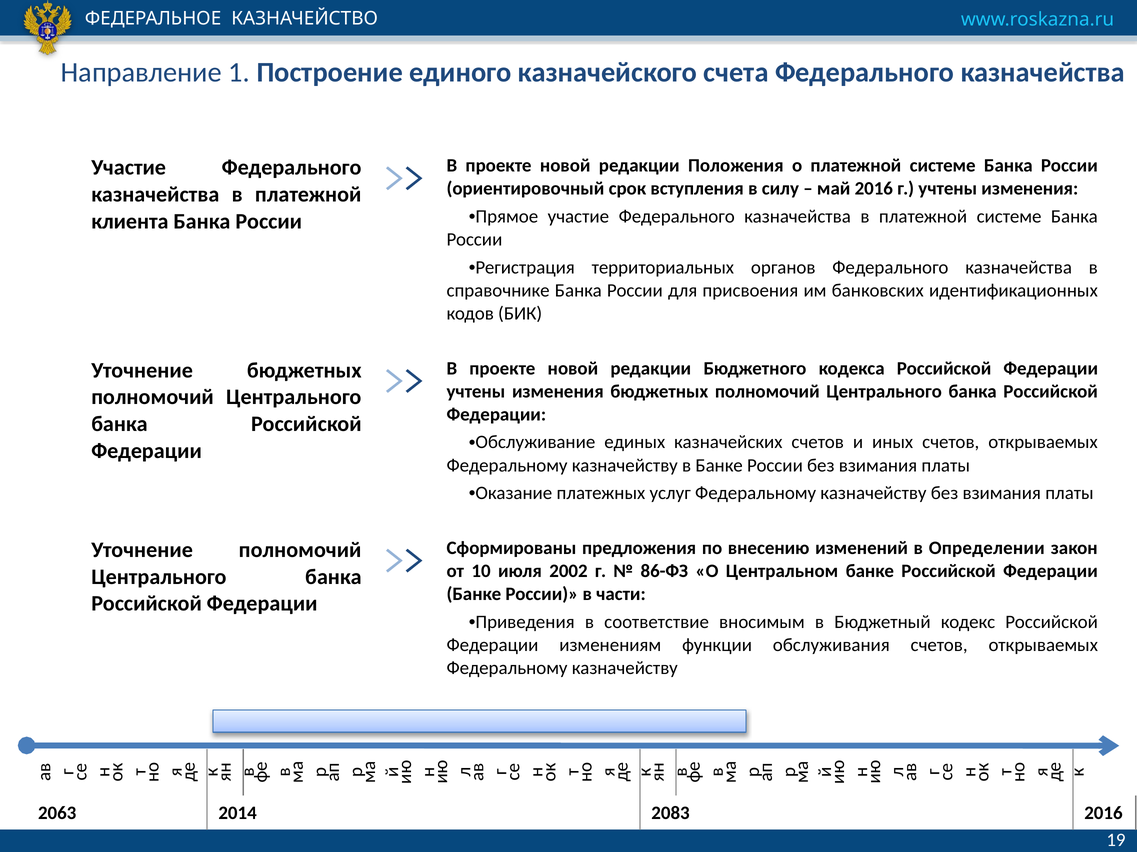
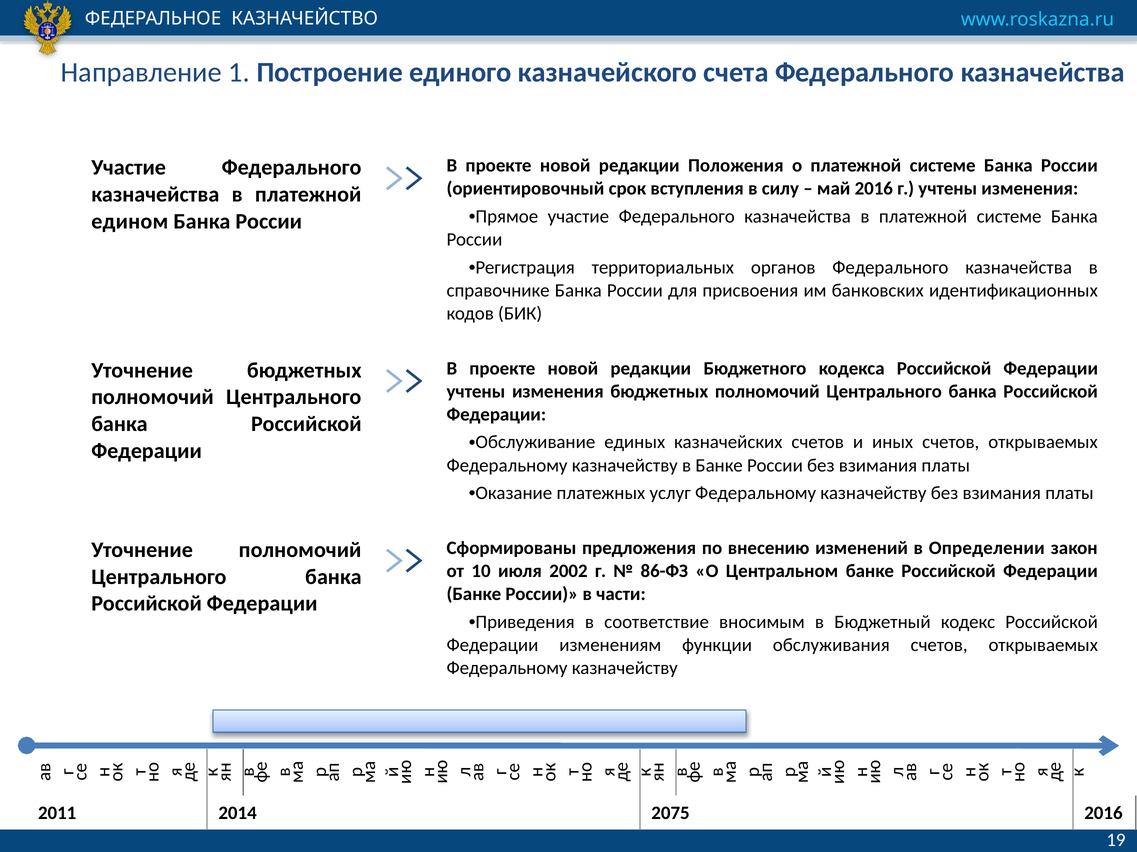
клиента: клиента -> едином (130, 222)
2063: 2063 -> 2011 (57, 814)
2083: 2083 -> 2075 (671, 814)
